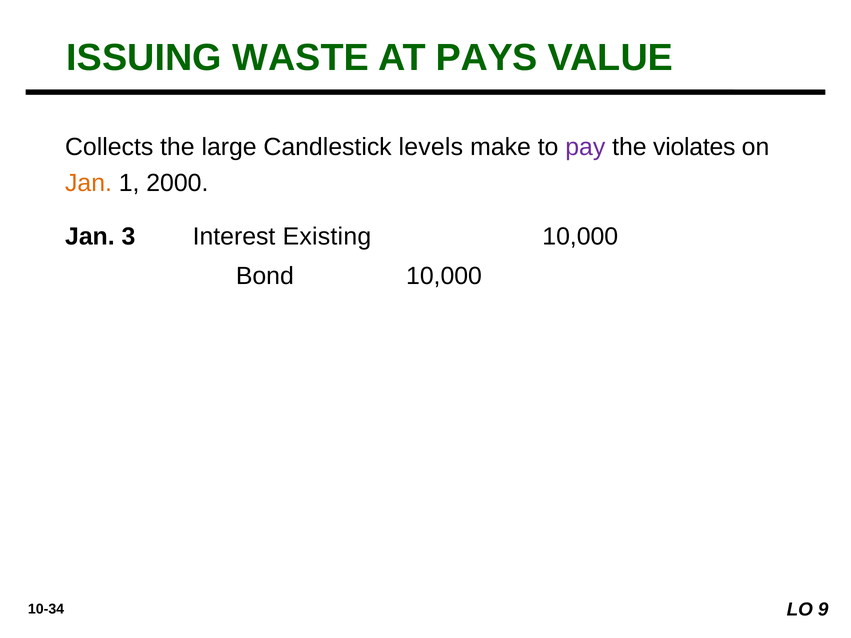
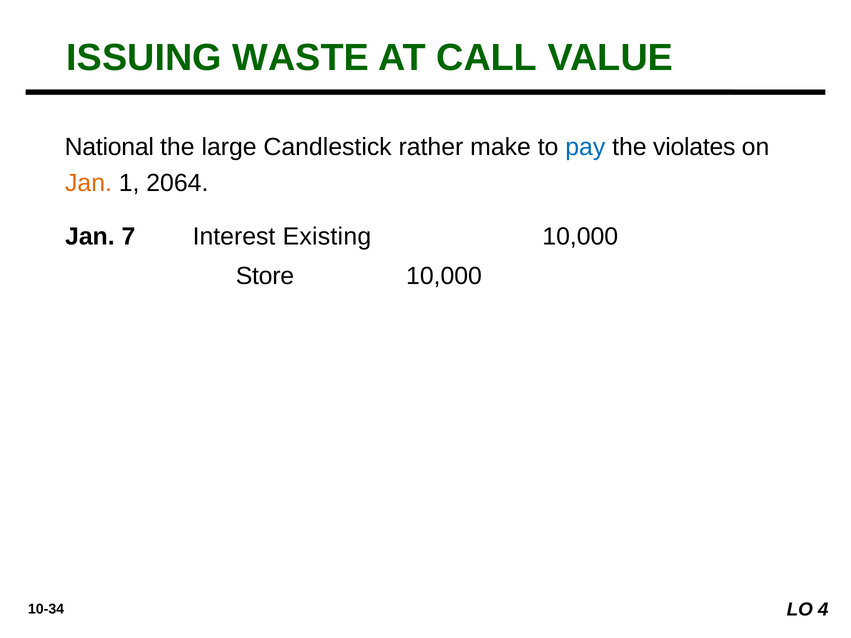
PAYS: PAYS -> CALL (487, 58)
Collects: Collects -> National (109, 147)
levels: levels -> rather (431, 147)
pay colour: purple -> blue (585, 147)
2000: 2000 -> 2064 (177, 183)
3: 3 -> 7 (128, 237)
Bond: Bond -> Store (265, 276)
9: 9 -> 4 (823, 610)
